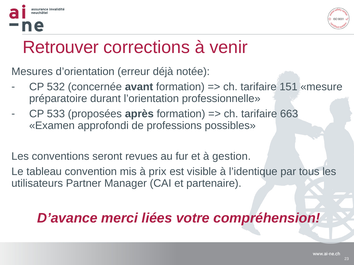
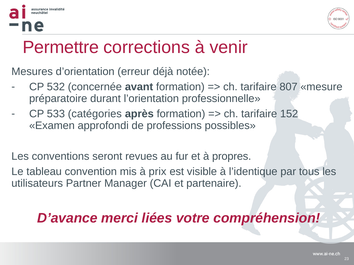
Retrouver: Retrouver -> Permettre (61, 47)
151: 151 -> 807 (289, 87)
proposées: proposées -> catégories (95, 114)
663: 663 -> 152 (289, 114)
gestion: gestion -> propres (232, 157)
